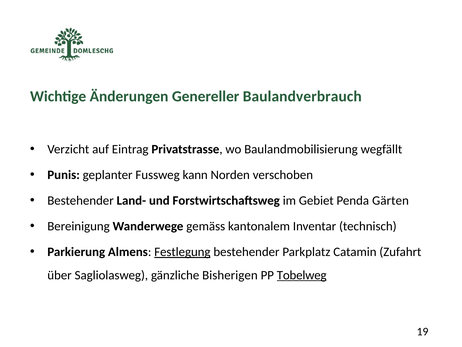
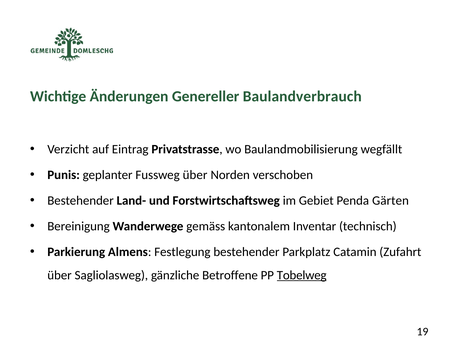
Fussweg kann: kann -> über (195, 175)
Festlegung underline: present -> none (182, 252)
Bisherigen: Bisherigen -> Betroffene (230, 275)
